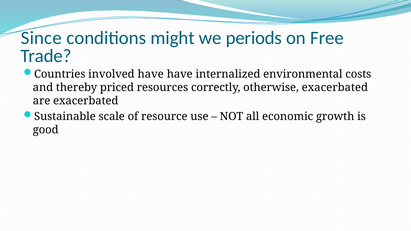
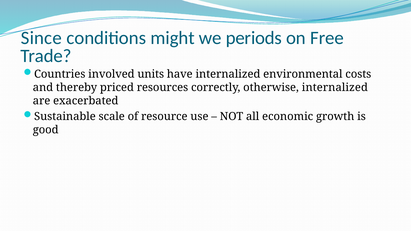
involved have: have -> units (151, 74)
otherwise exacerbated: exacerbated -> internalized (335, 88)
